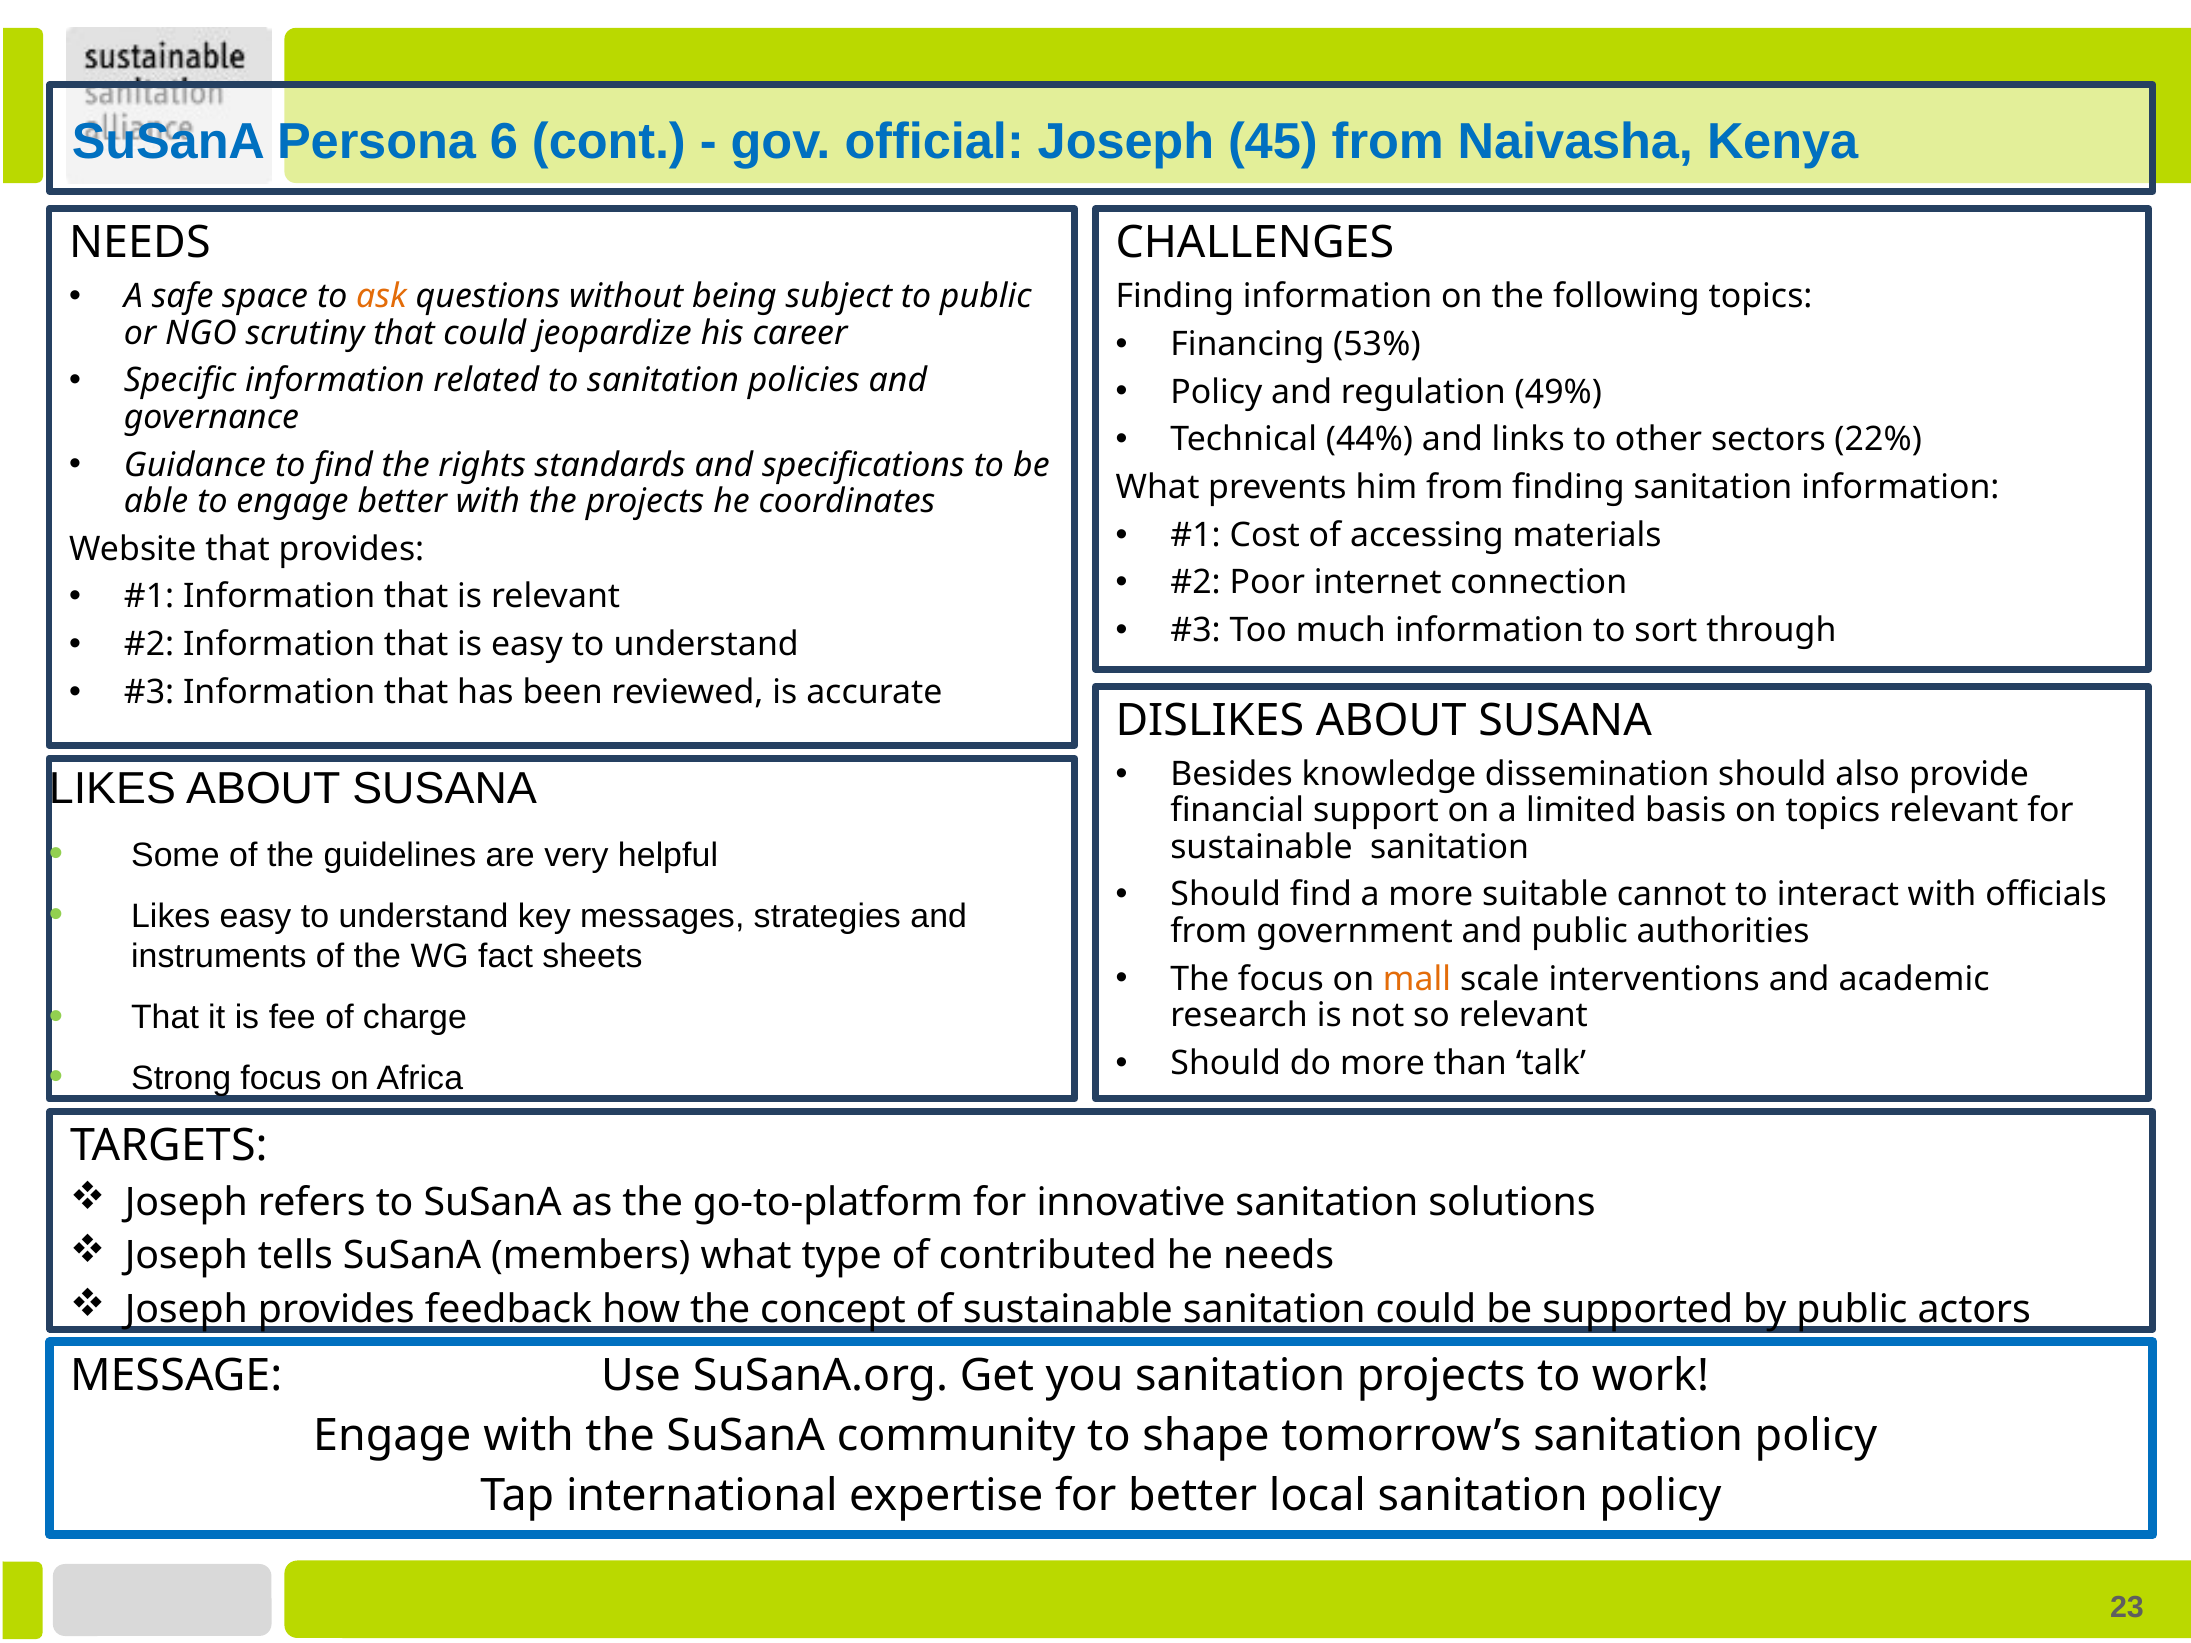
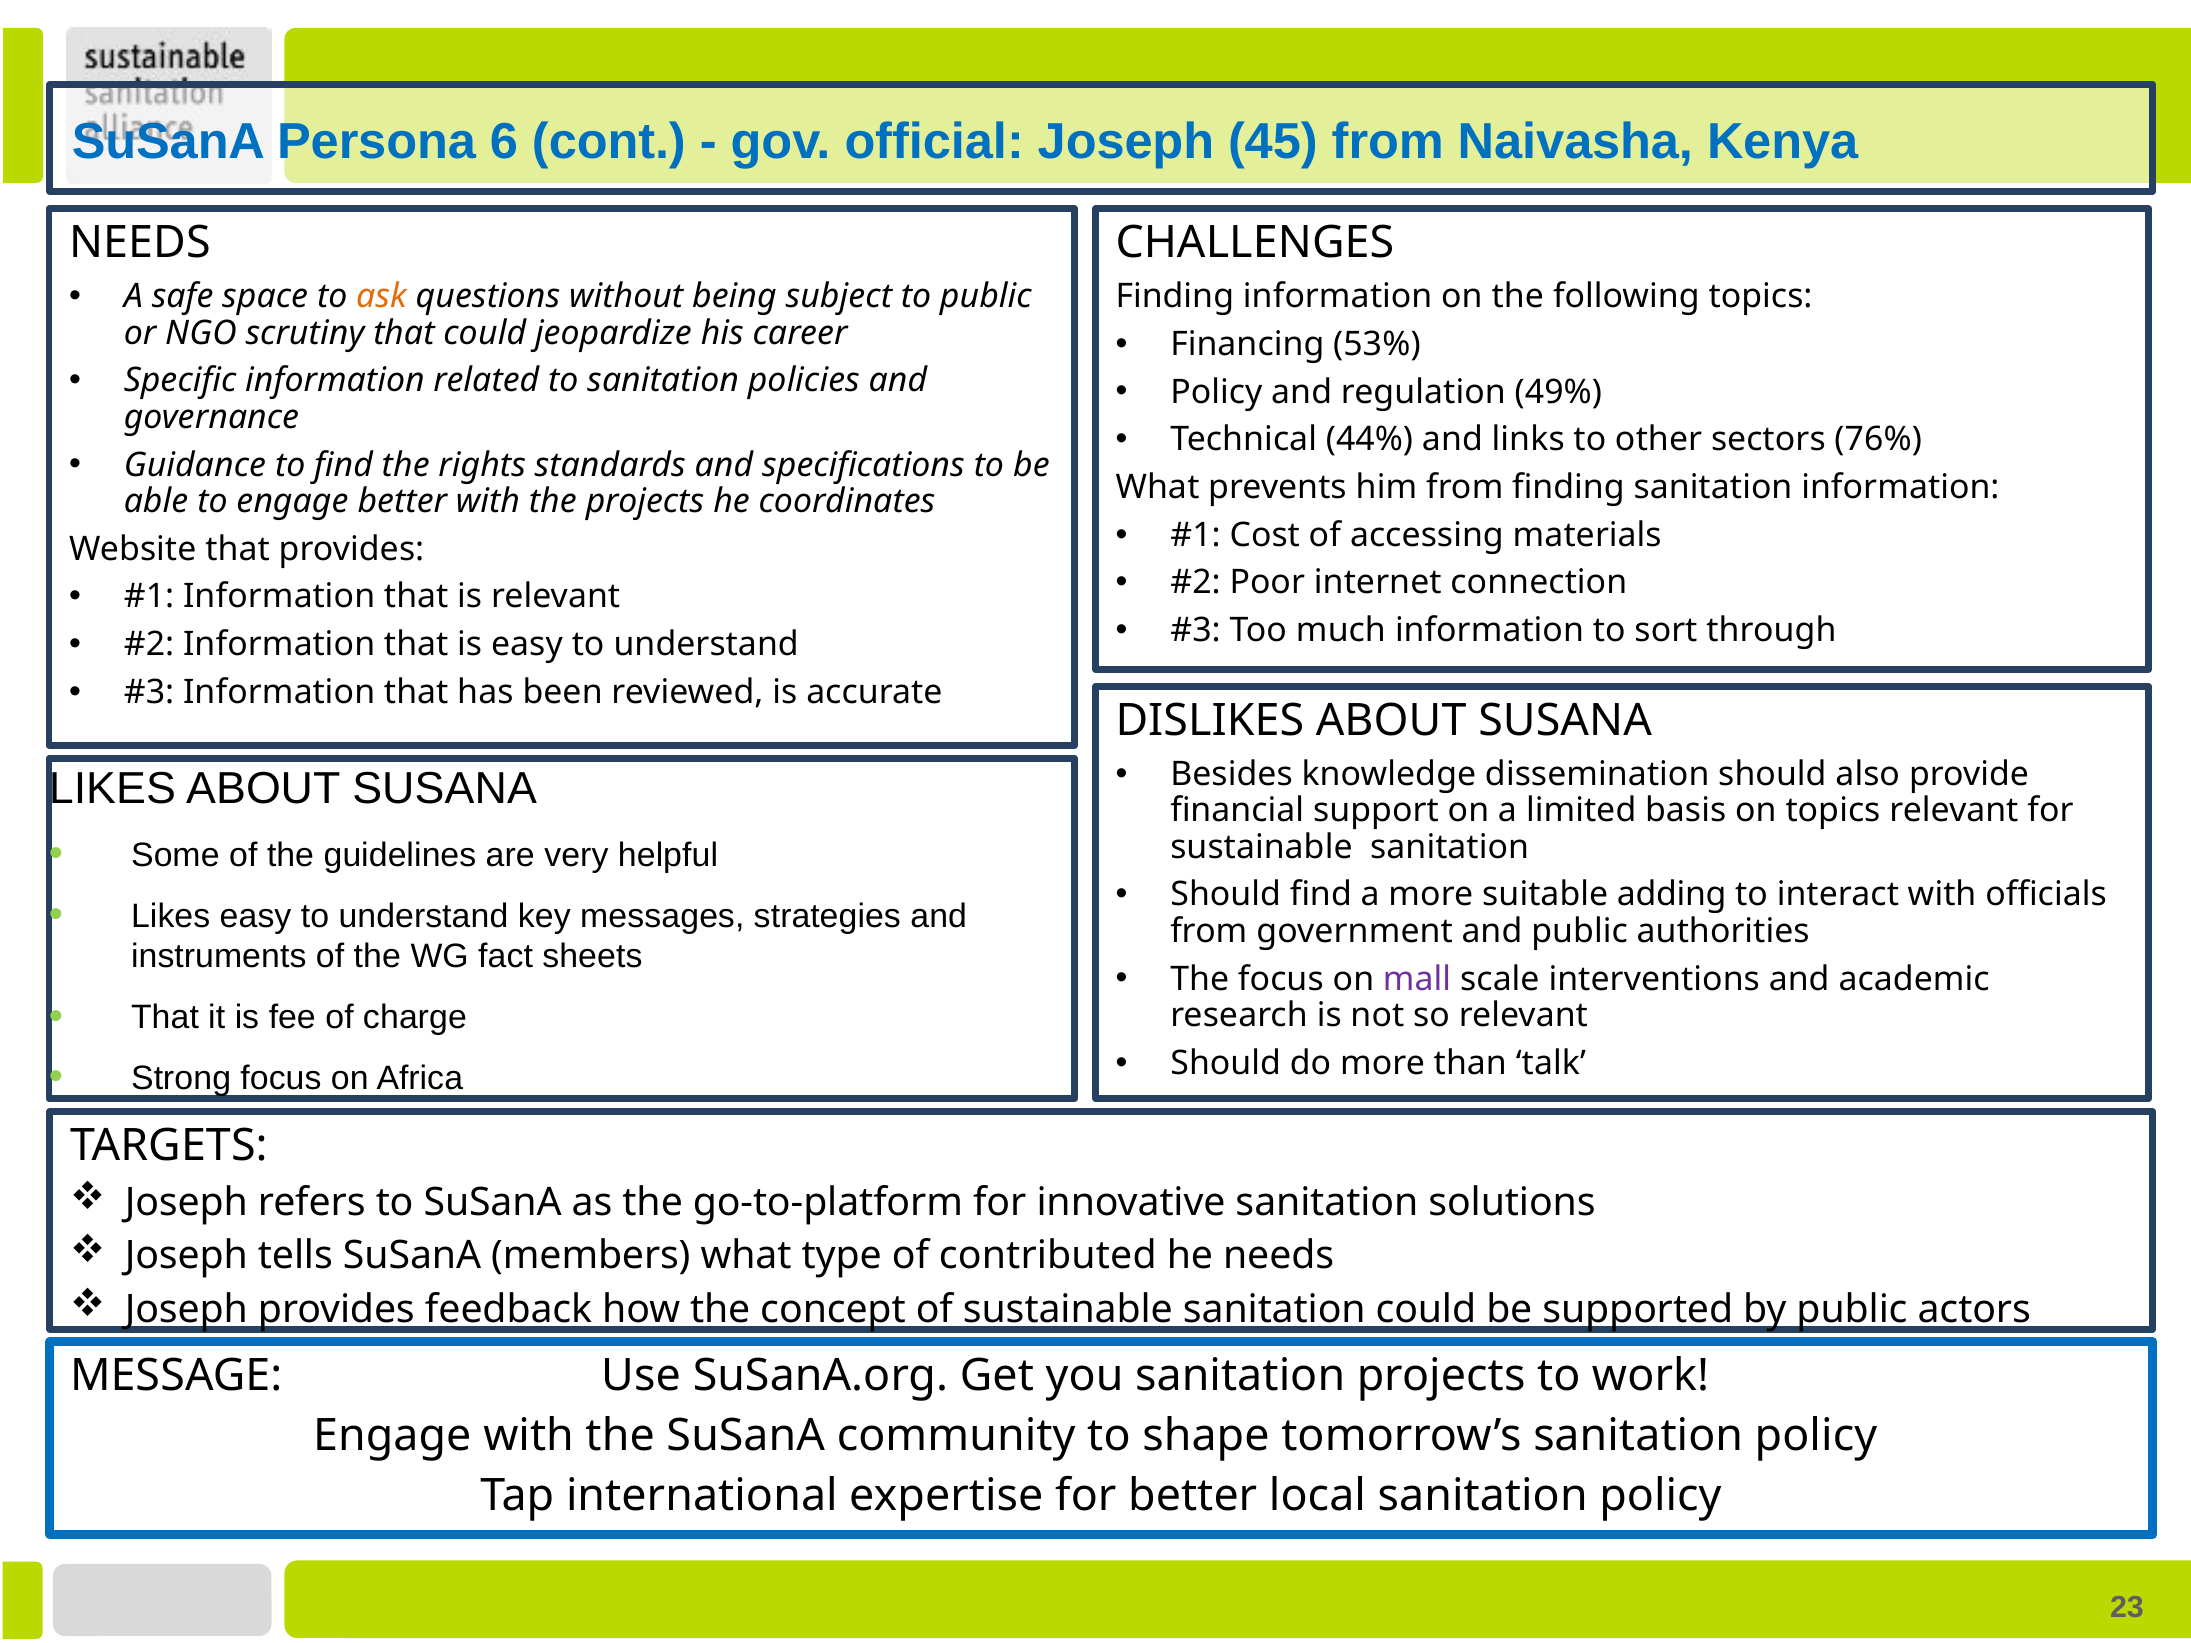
22%: 22% -> 76% (1878, 440)
cannot: cannot -> adding (1672, 895)
mall colour: orange -> purple (1417, 979)
